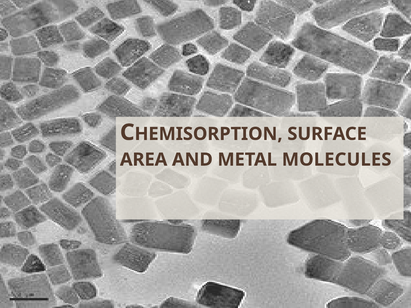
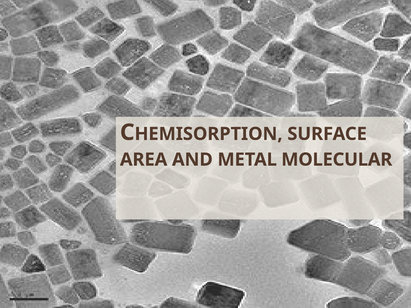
MOLECULES: MOLECULES -> MOLECULAR (337, 160)
